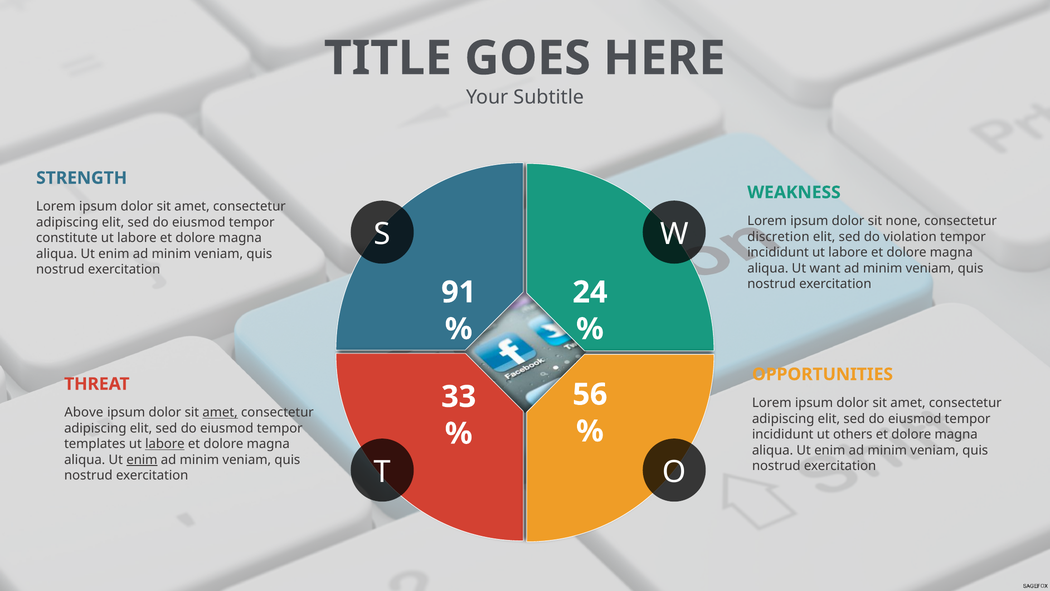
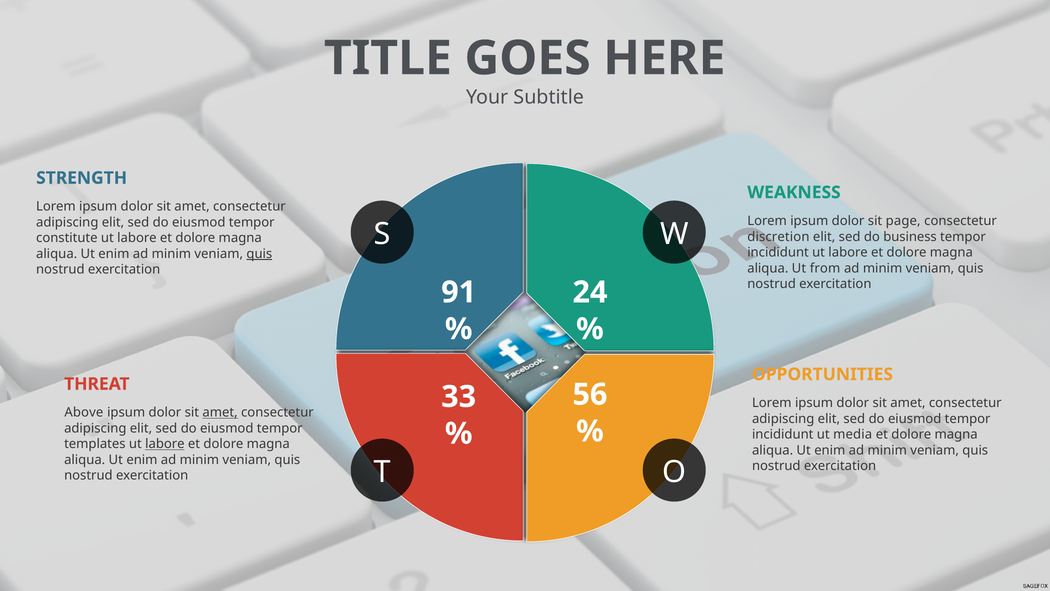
none: none -> page (903, 221)
violation: violation -> business (910, 237)
quis underline: none -> present (259, 254)
want: want -> from (825, 268)
others: others -> media (853, 434)
enim underline: present -> none (142, 460)
